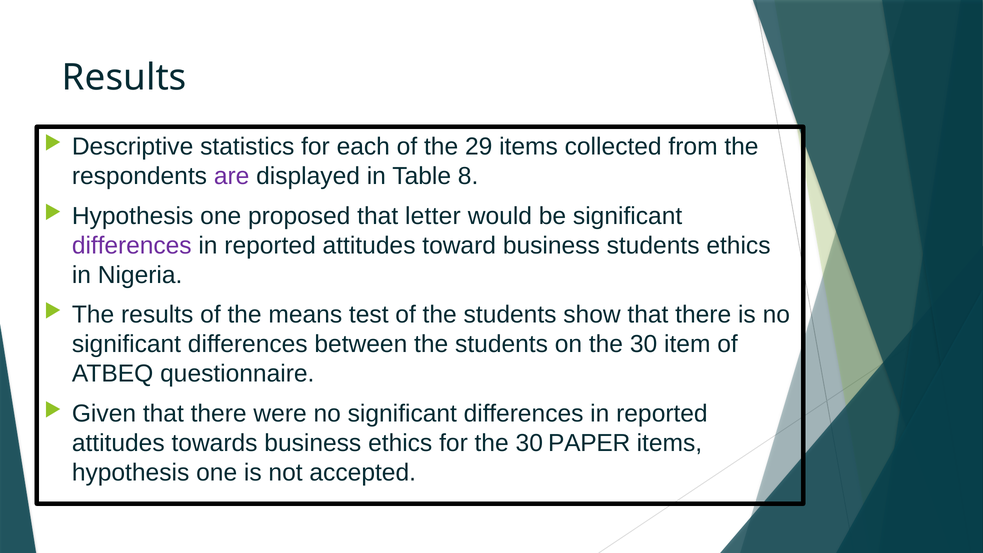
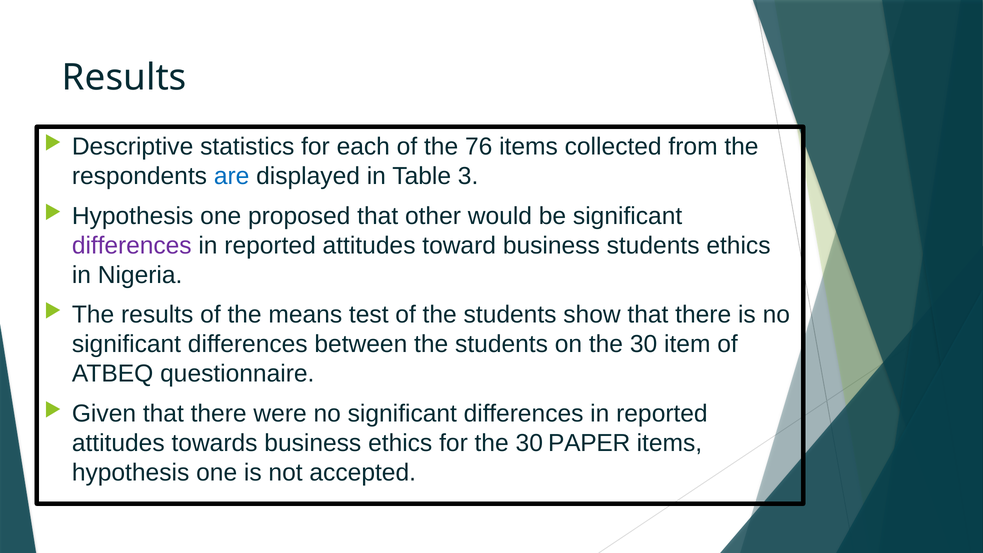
29: 29 -> 76 (479, 147)
are colour: purple -> blue (232, 176)
8: 8 -> 3 (468, 176)
letter: letter -> other (433, 216)
